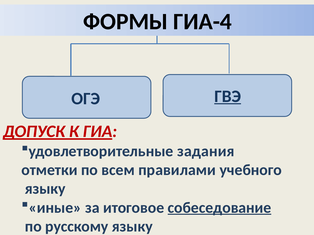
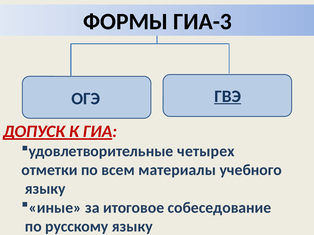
ГИА-4: ГИА-4 -> ГИА-3 (203, 22)
задания: задания -> четырех (206, 152)
правилами: правилами -> материалы (177, 170)
собеседование underline: present -> none (220, 208)
